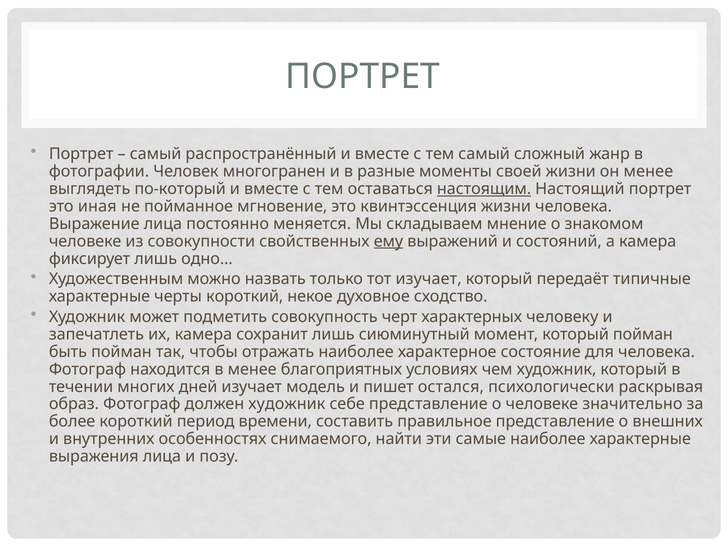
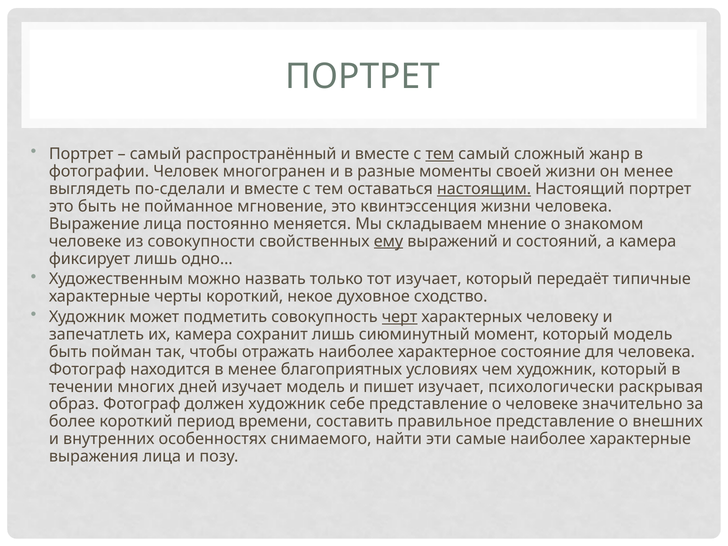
тем underline: none -> present (440, 154)
по-который: по-который -> по-сделали (180, 189)
это иная: иная -> быть (97, 206)
черт underline: none -> present (400, 317)
который пойман: пойман -> модель (643, 334)
пишет остался: остался -> изучает (451, 387)
